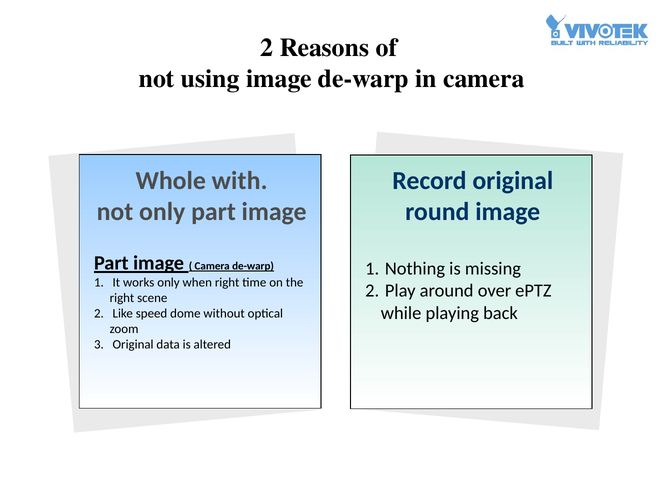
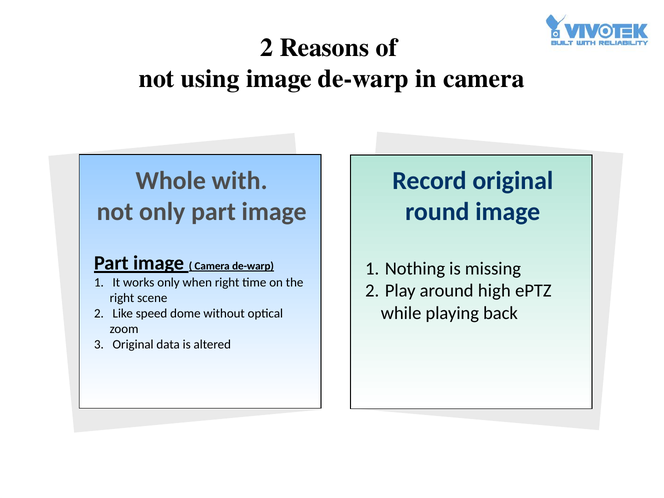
over: over -> high (494, 291)
